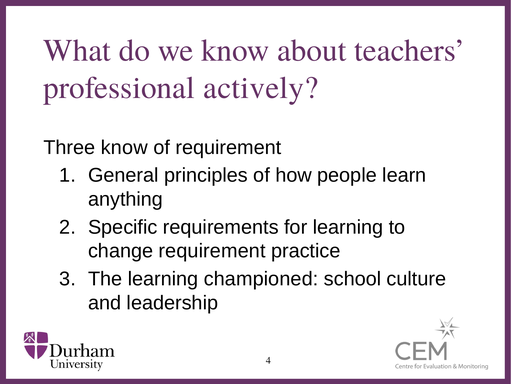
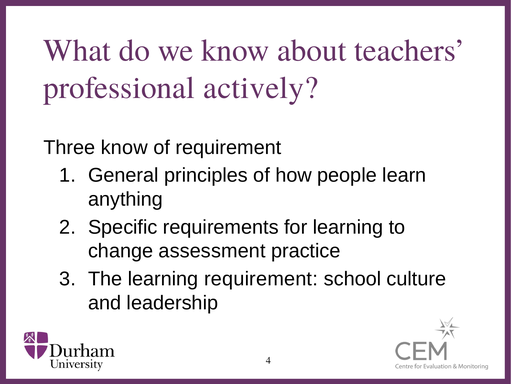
change requirement: requirement -> assessment (212, 251)
learning championed: championed -> requirement (261, 278)
